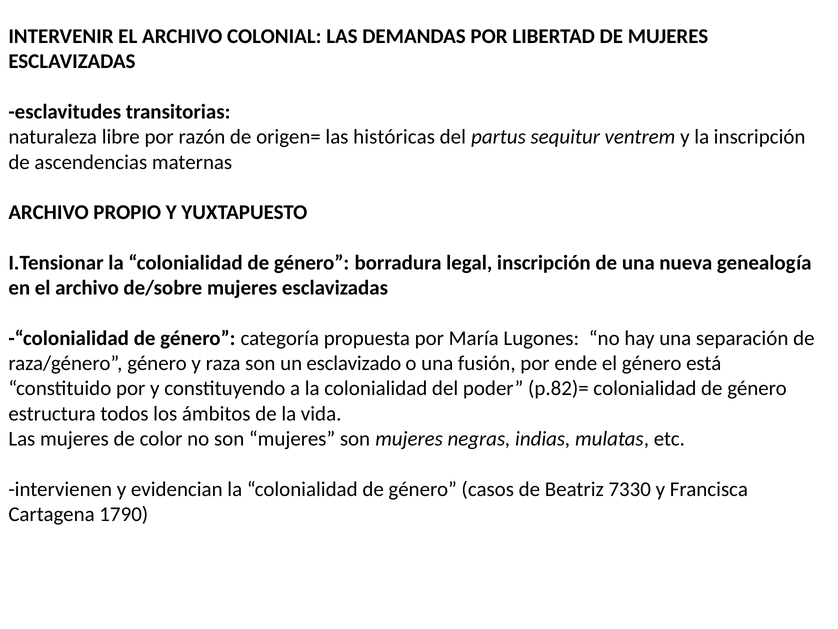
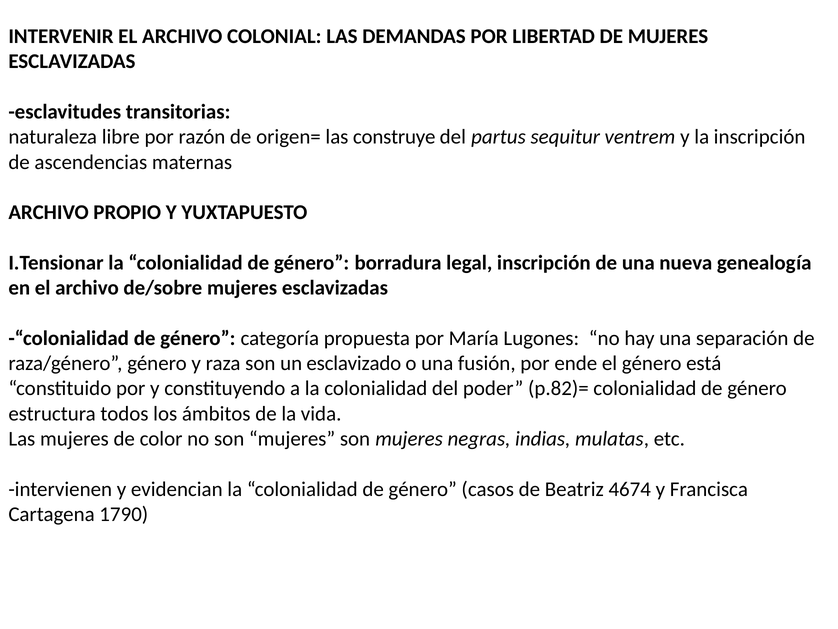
históricas: históricas -> construye (394, 137)
7330: 7330 -> 4674 (630, 489)
